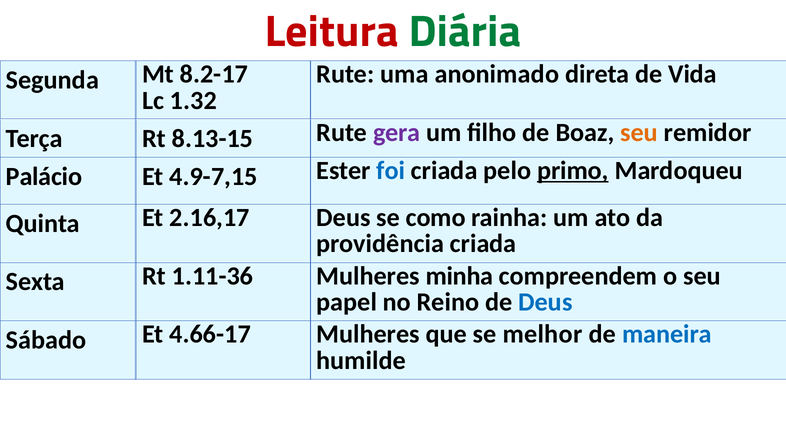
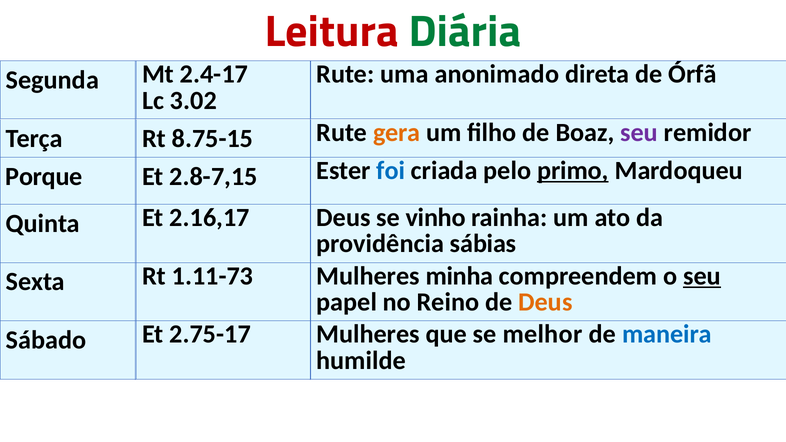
Vida: Vida -> Órfã (692, 74)
8.2-17: 8.2-17 -> 2.4-17 (214, 74)
1.32: 1.32 -> 3.02 (193, 101)
8.13-15: 8.13-15 -> 8.75-15 (212, 139)
gera colour: purple -> orange (397, 133)
seu colour: orange -> purple (639, 133)
Palácio: Palácio -> Porque (44, 176)
4.9-7,15: 4.9-7,15 -> 2.8-7,15 (214, 176)
como: como -> vinho (436, 218)
providência criada: criada -> sábias (483, 244)
1.11-36: 1.11-36 -> 1.11-73 (212, 276)
seu underline: none -> present (702, 276)
Deus colour: blue -> orange (545, 302)
4.66-17: 4.66-17 -> 2.75-17 (210, 334)
